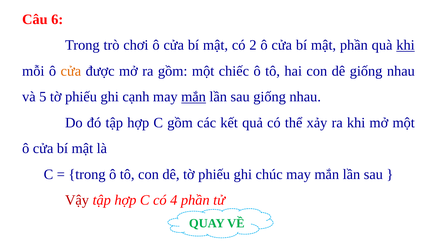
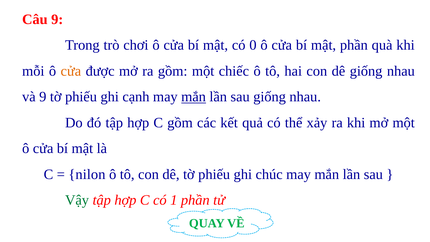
Câu 6: 6 -> 9 (57, 19)
2: 2 -> 0 (253, 45)
khi underline: present -> none (406, 45)
và 5: 5 -> 9 (43, 97)
trong: trong -> nilon (87, 174)
Vậy colour: red -> green (77, 200)
4: 4 -> 1 (174, 200)
